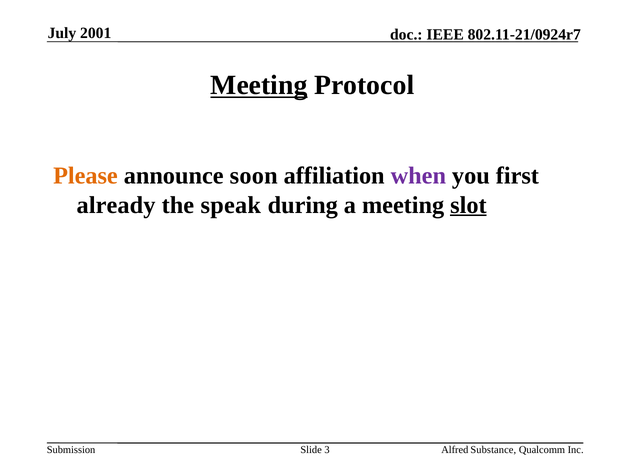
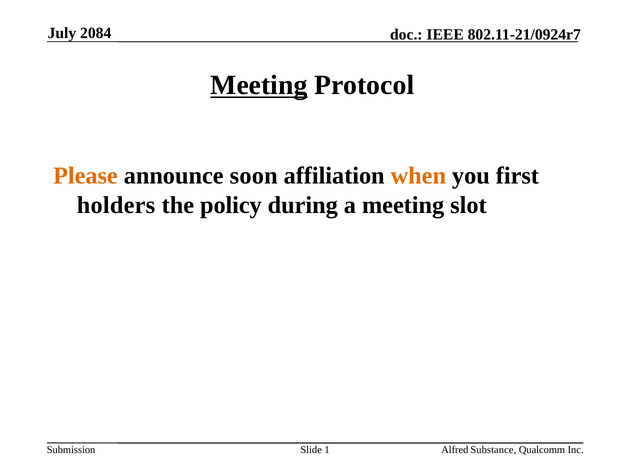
2001: 2001 -> 2084 (96, 33)
when colour: purple -> orange (418, 176)
already: already -> holders (116, 205)
speak: speak -> policy (231, 205)
slot underline: present -> none (468, 205)
3: 3 -> 1 (327, 450)
